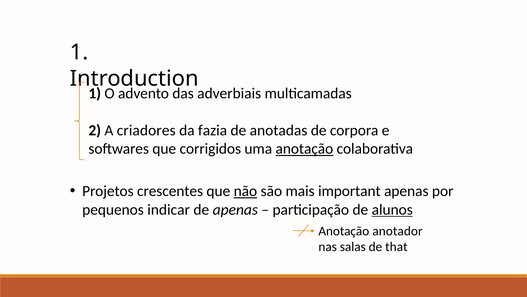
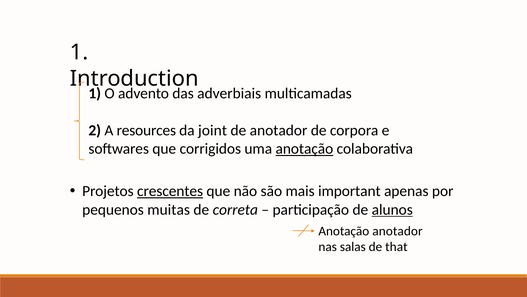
criadores: criadores -> resources (146, 130)
fazia: fazia -> joint (213, 130)
de anotadas: anotadas -> anotador (279, 130)
crescentes underline: none -> present (170, 191)
não underline: present -> none (245, 191)
indicar: indicar -> muitas (169, 209)
de apenas: apenas -> correta (235, 209)
